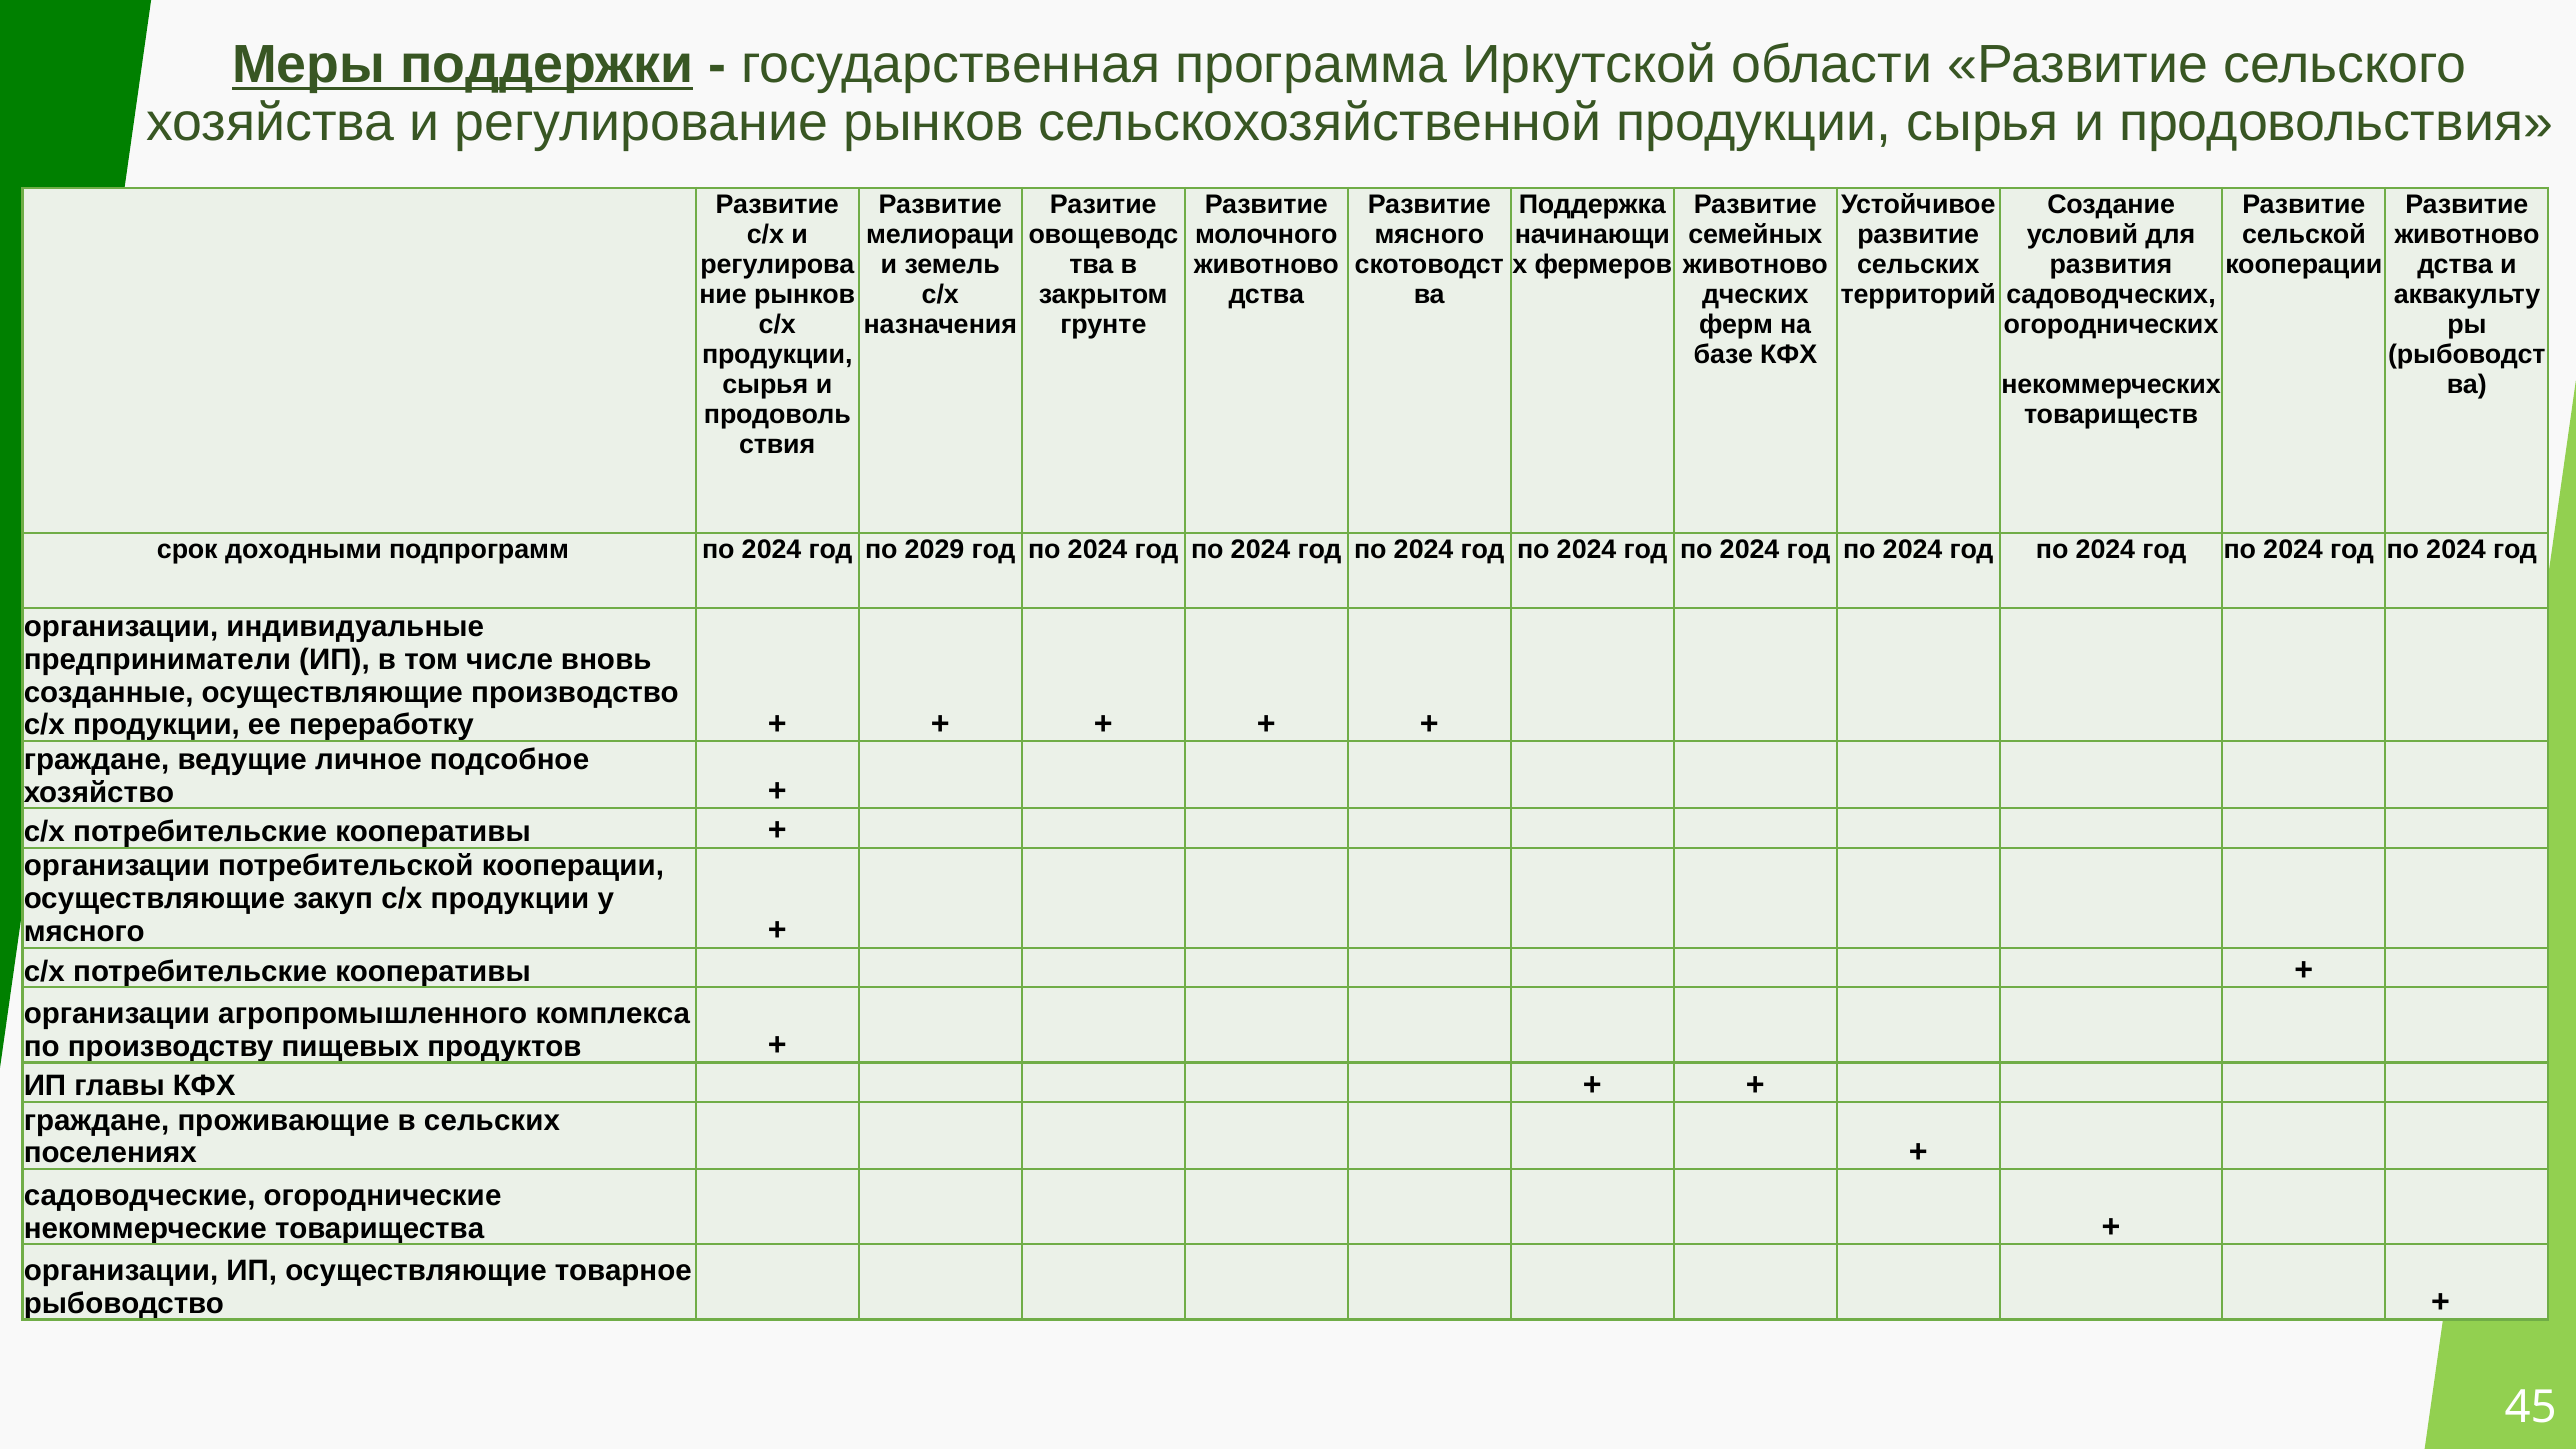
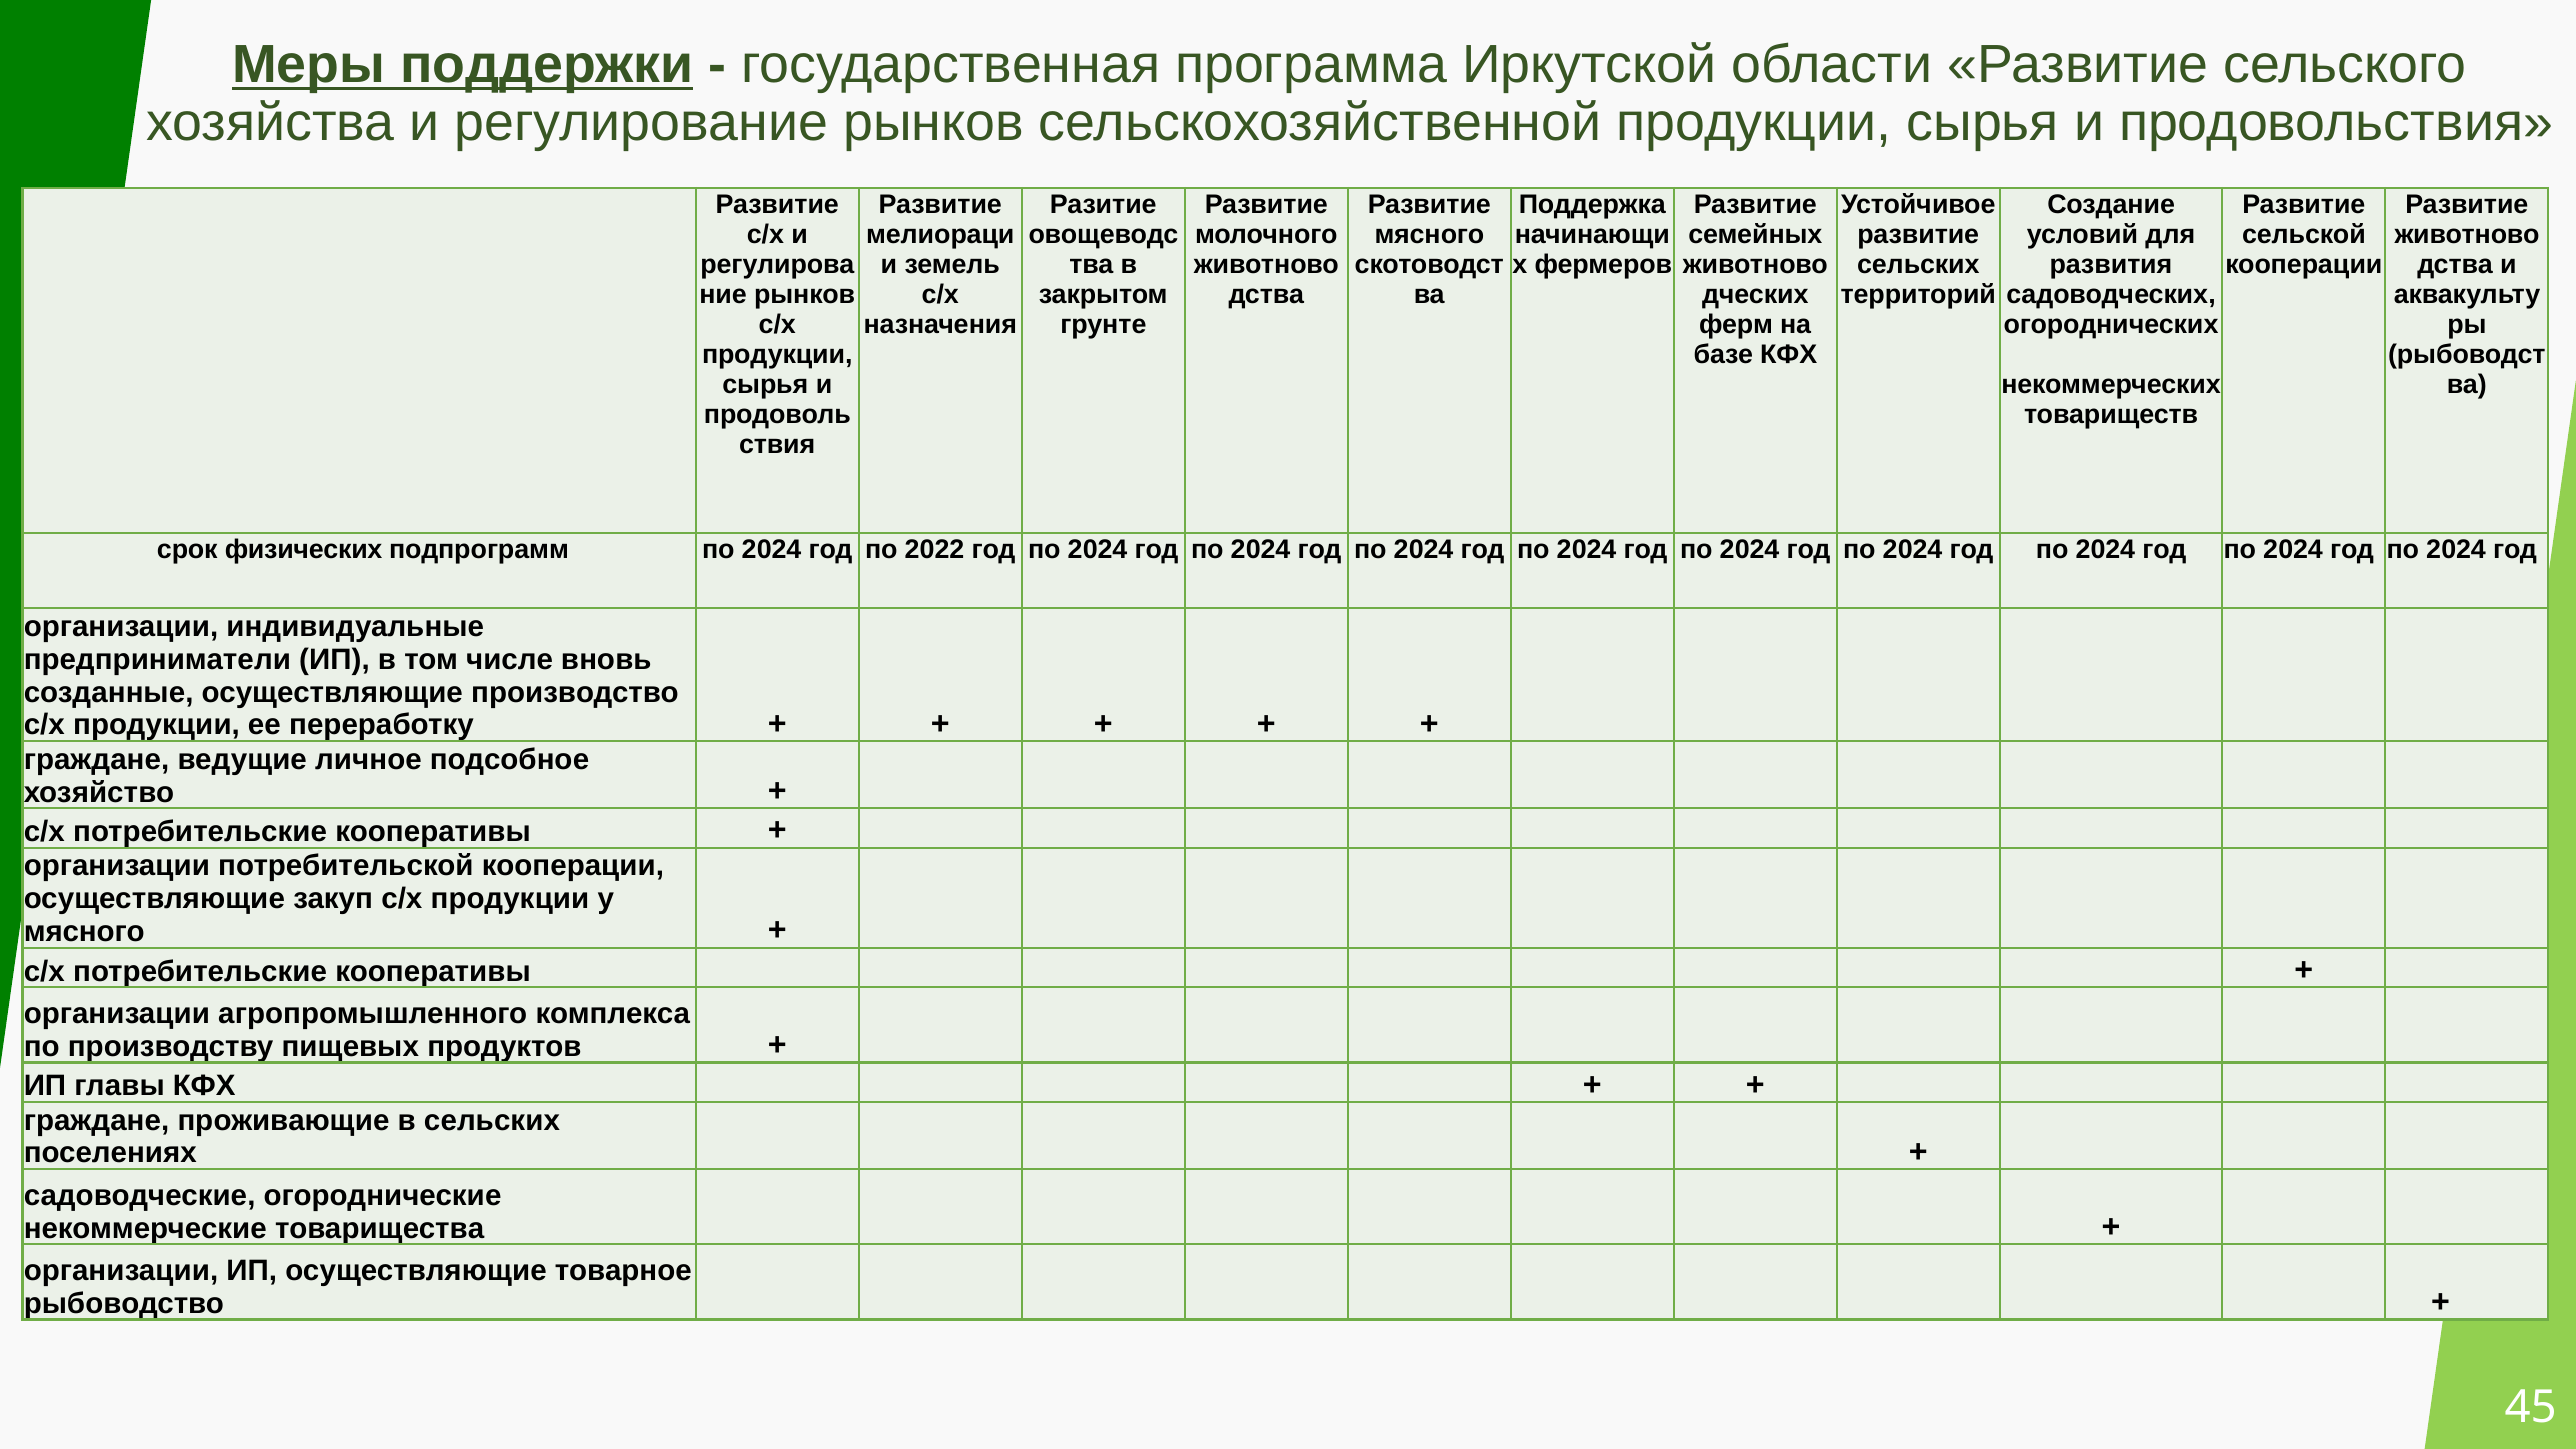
доходными: доходными -> физических (304, 550)
2029: 2029 -> 2022 (935, 550)
